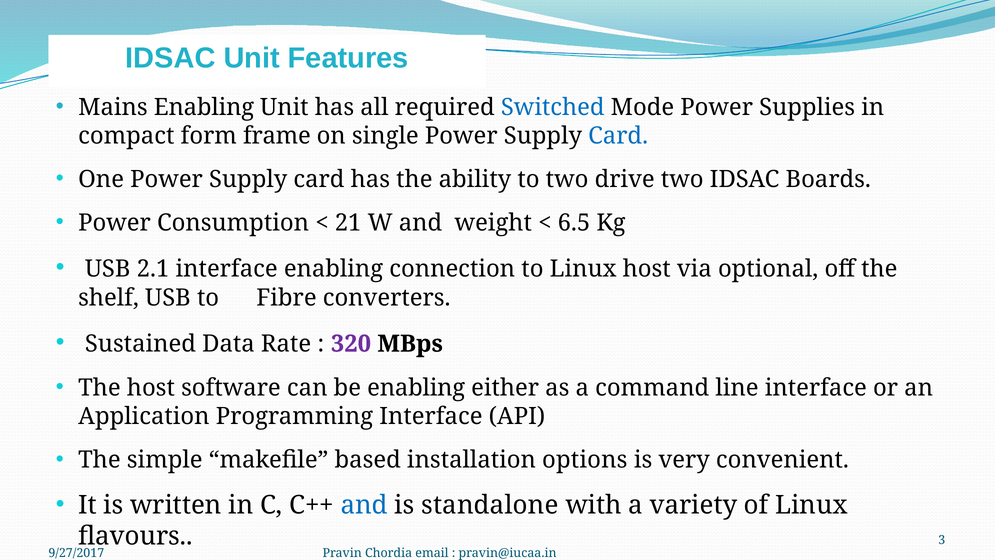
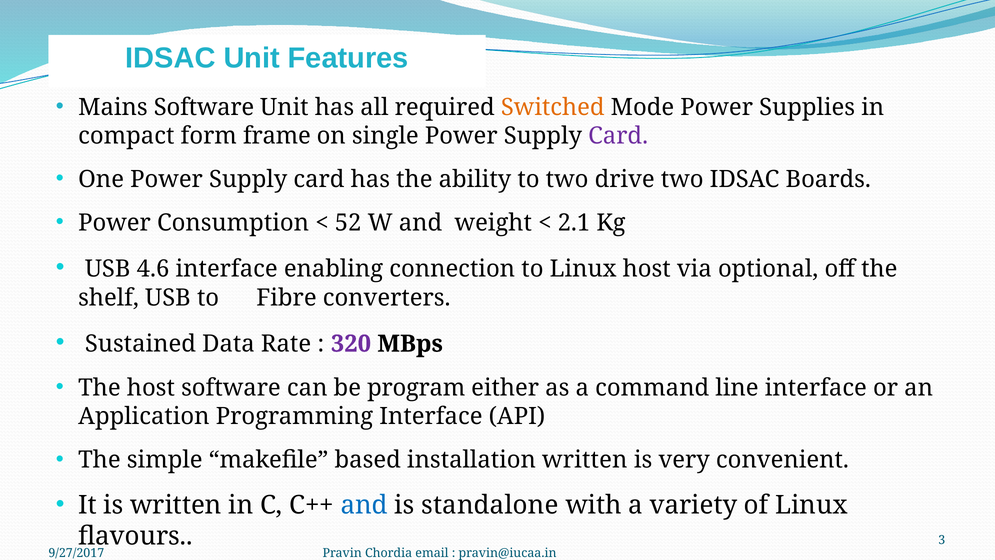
Mains Enabling: Enabling -> Software (204, 107)
Switched colour: blue -> orange (553, 107)
Card colour: blue -> purple (618, 136)
21: 21 -> 52 (348, 223)
6.5: 6.5 -> 2.1 (574, 223)
2.1: 2.1 -> 4.6 (153, 269)
be enabling: enabling -> program (416, 388)
installation options: options -> written (585, 460)
